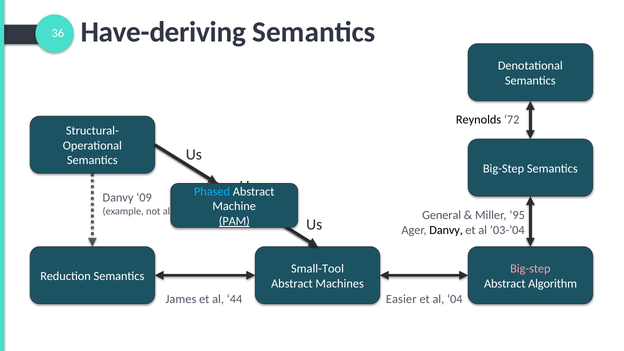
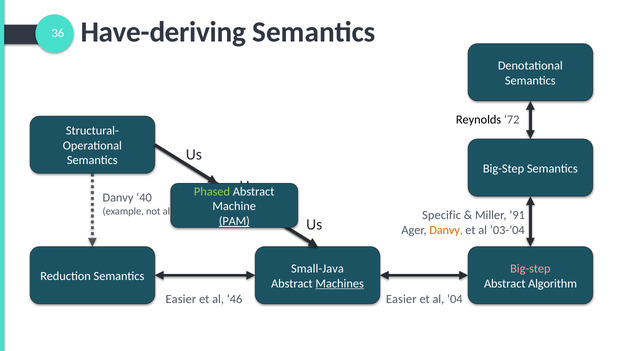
Phased colour: light blue -> light green (212, 191)
09: 09 -> 40 (144, 198)
General: General -> Specific (442, 215)
’95: ’95 -> ’91 (517, 215)
Danvy colour: black -> orange (446, 230)
Small-Tool: Small-Tool -> Small-Java (317, 269)
Machines underline: none -> present (340, 284)
James: James -> Easier (181, 299)
44: 44 -> 46 (234, 299)
